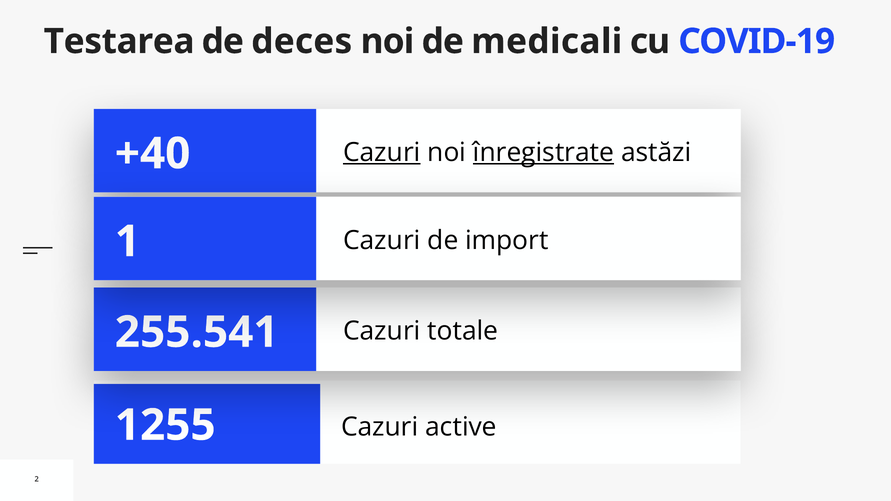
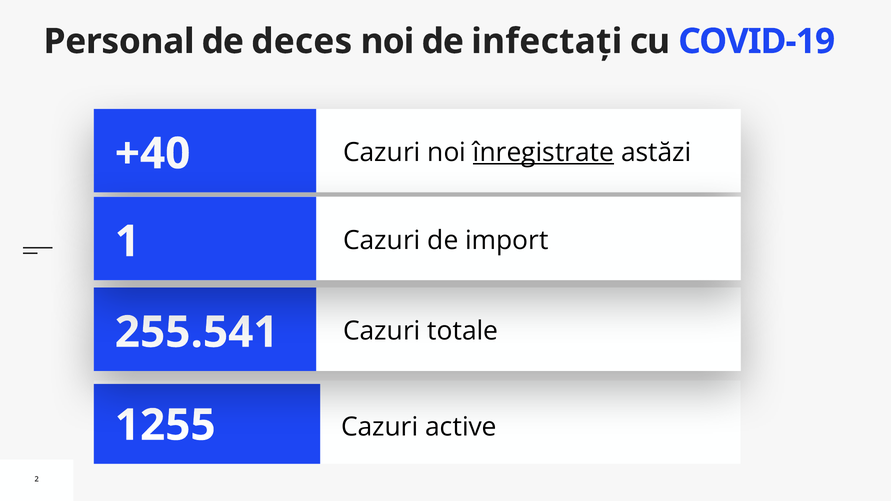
Testarea: Testarea -> Personal (119, 41)
medicali: medicali -> infectați (547, 41)
Cazuri underline: present -> none (382, 153)
